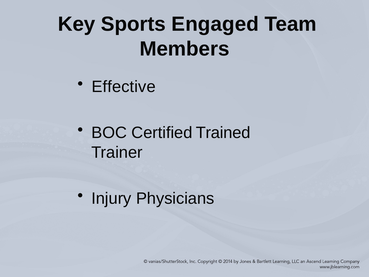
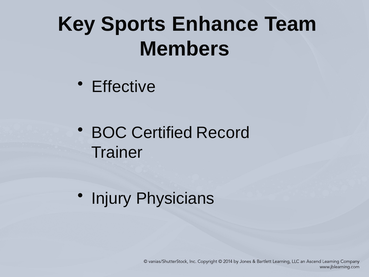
Engaged: Engaged -> Enhance (215, 24)
Trained: Trained -> Record (223, 133)
